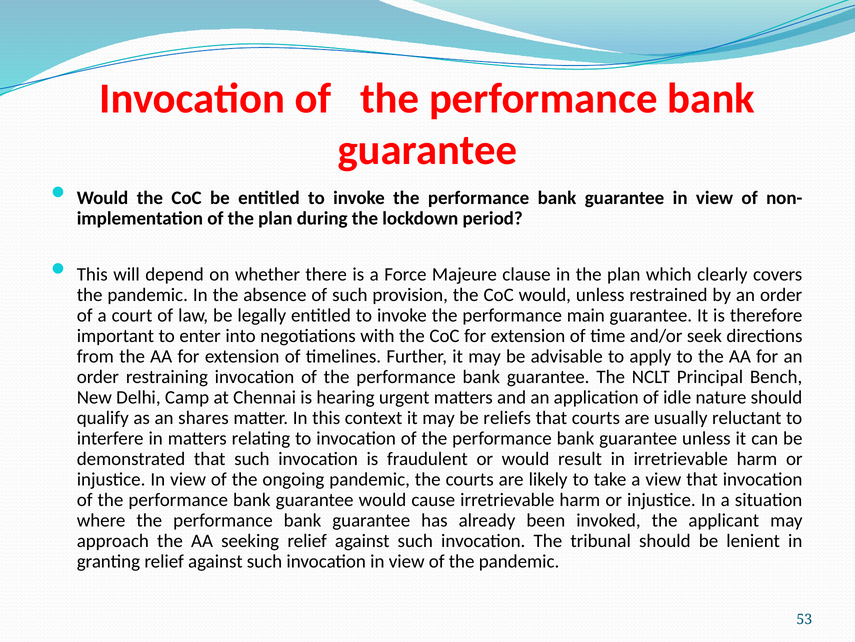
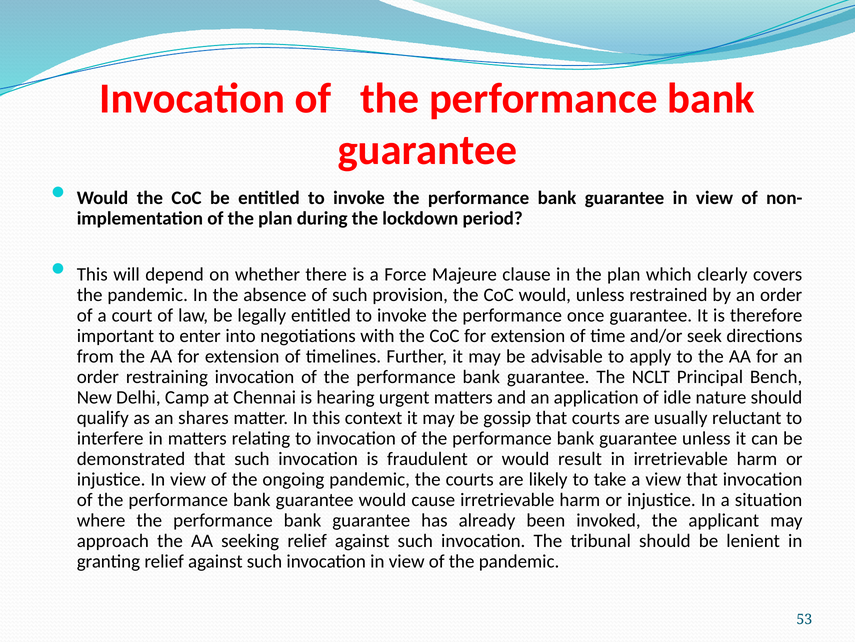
main: main -> once (586, 315)
reliefs: reliefs -> gossip (507, 418)
